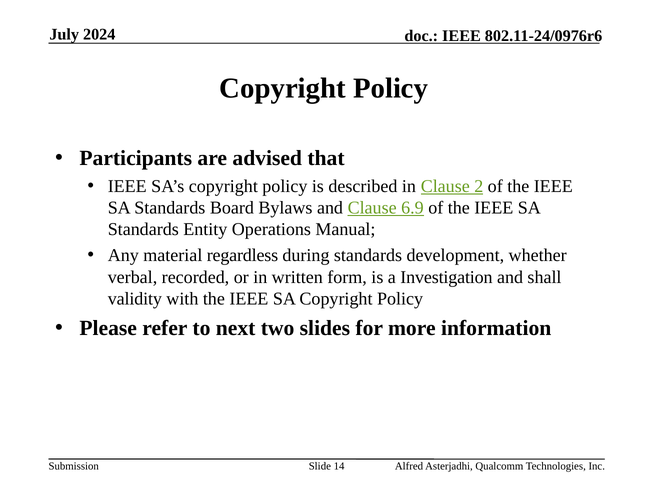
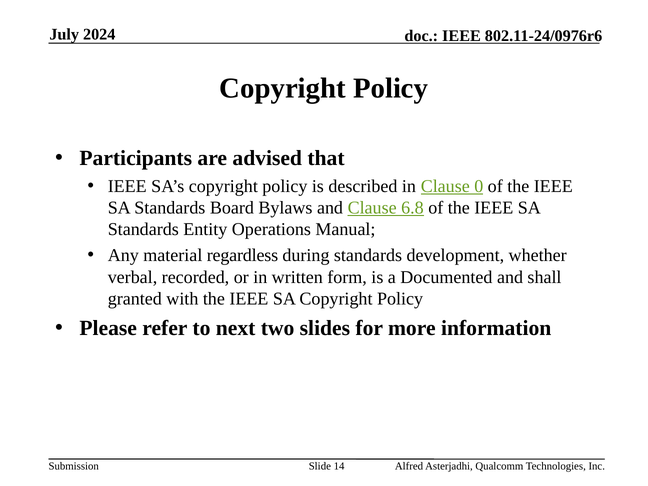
2: 2 -> 0 (479, 186)
6.9: 6.9 -> 6.8 (412, 208)
Investigation: Investigation -> Documented (446, 277)
validity: validity -> granted (135, 299)
